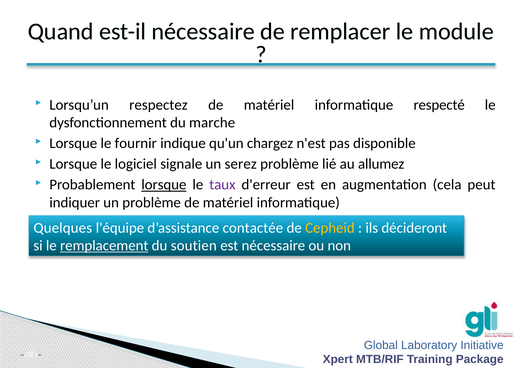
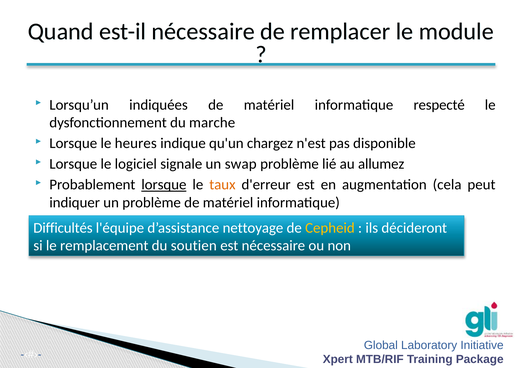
respectez: respectez -> indiquées (158, 105)
fournir: fournir -> heures (136, 144)
serez: serez -> swap (241, 164)
taux colour: purple -> orange (222, 185)
Quelques: Quelques -> Difficultés (63, 228)
contactée: contactée -> nettoyage (253, 228)
remplacement underline: present -> none (104, 246)
